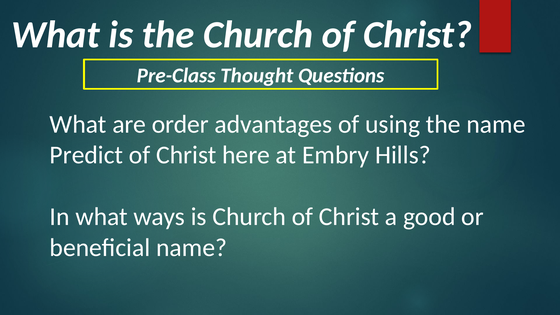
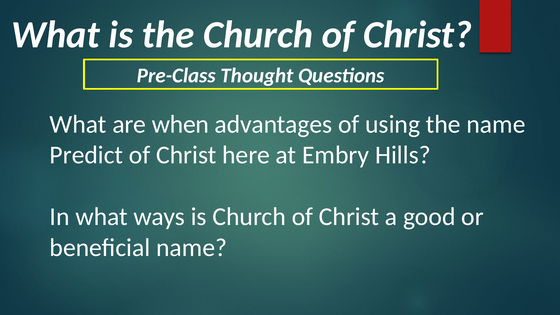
order: order -> when (180, 124)
